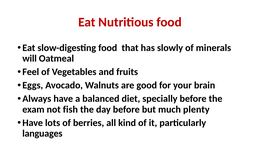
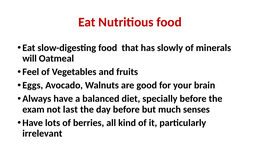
fish: fish -> last (70, 109)
plenty: plenty -> senses (196, 109)
languages: languages -> irrelevant (42, 133)
